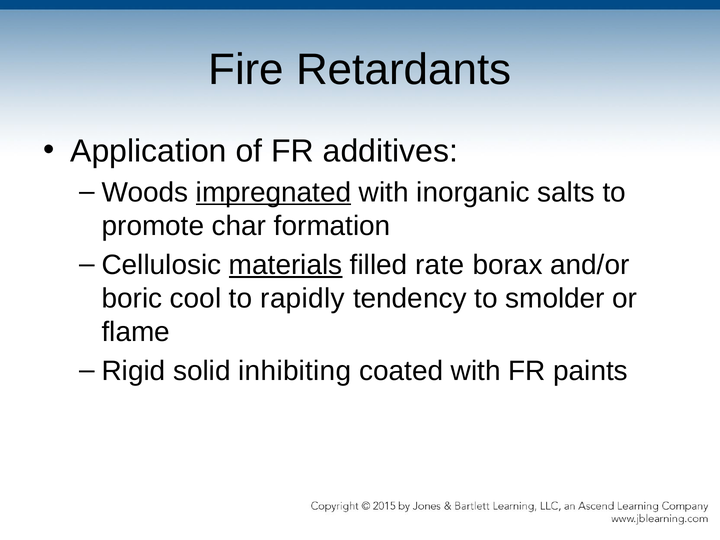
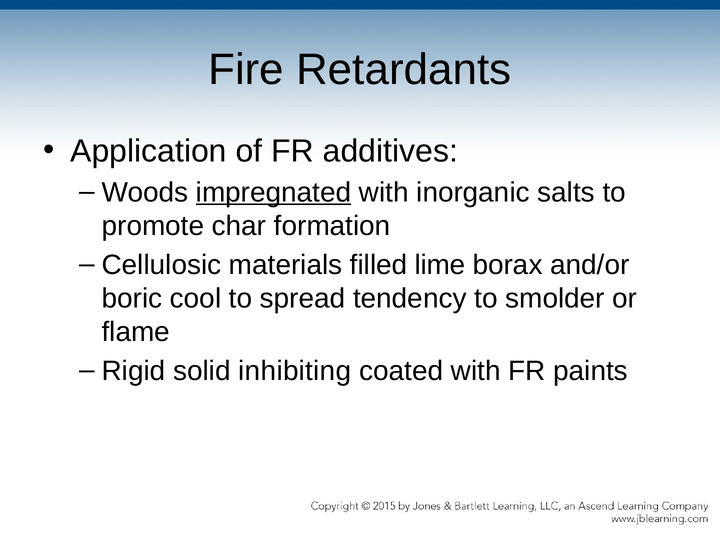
materials underline: present -> none (286, 265)
rate: rate -> lime (440, 265)
rapidly: rapidly -> spread (303, 299)
